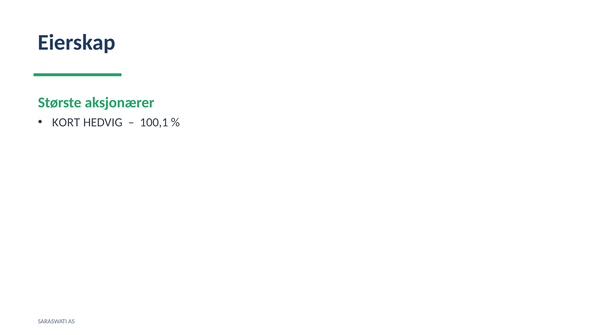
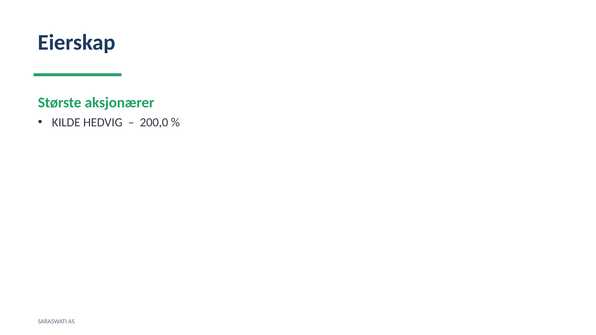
KORT: KORT -> KILDE (66, 123)
100,1: 100,1 -> 200,0 (154, 123)
